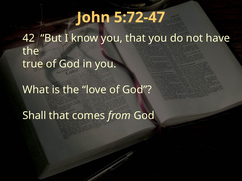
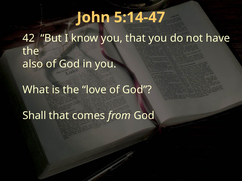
5:72-47: 5:72-47 -> 5:14-47 (140, 17)
true: true -> also (33, 64)
